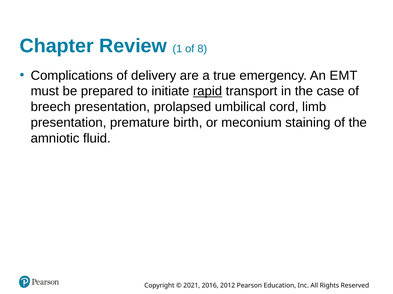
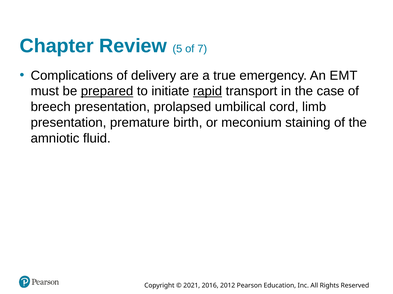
1: 1 -> 5 (177, 49)
8: 8 -> 7 (202, 49)
prepared underline: none -> present (107, 91)
